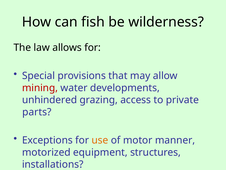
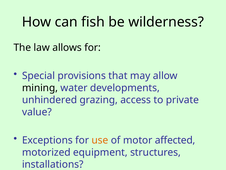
mining colour: red -> black (40, 88)
parts: parts -> value (37, 112)
manner: manner -> affected (175, 140)
